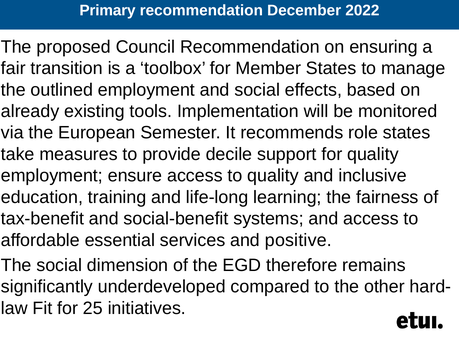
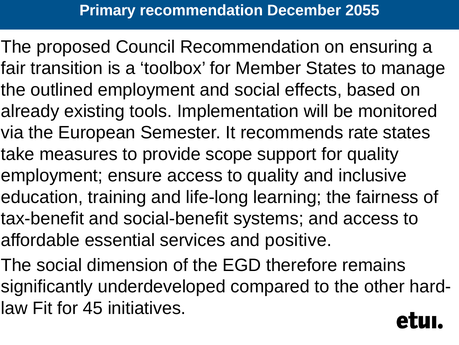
2022: 2022 -> 2055 (362, 10)
role: role -> rate (363, 132)
decile: decile -> scope (229, 154)
25: 25 -> 45 (93, 307)
